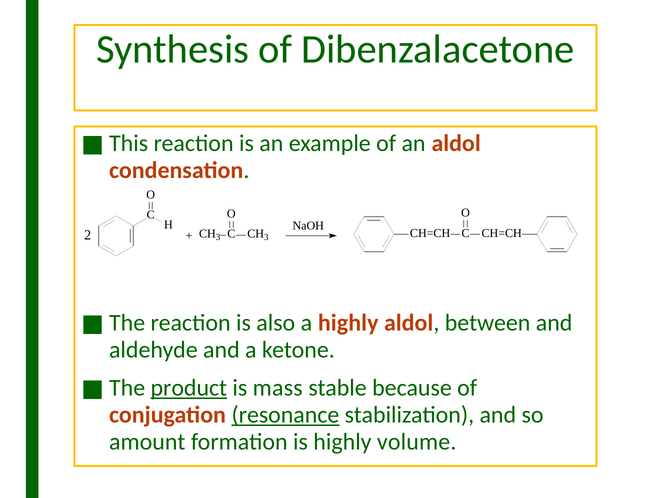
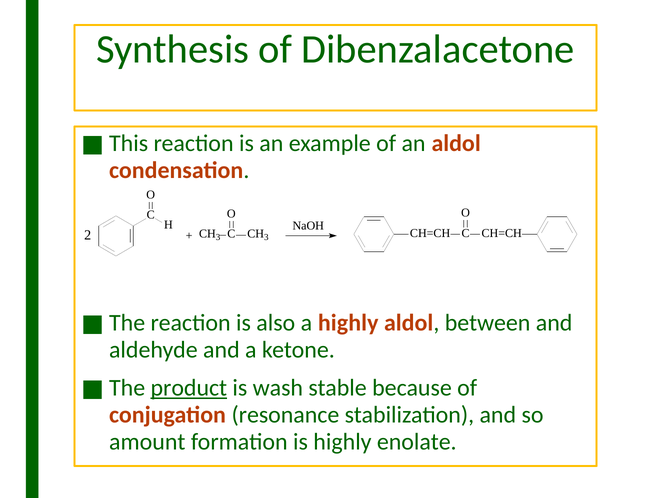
mass: mass -> wash (278, 387)
resonance underline: present -> none (285, 414)
volume: volume -> enolate (417, 441)
